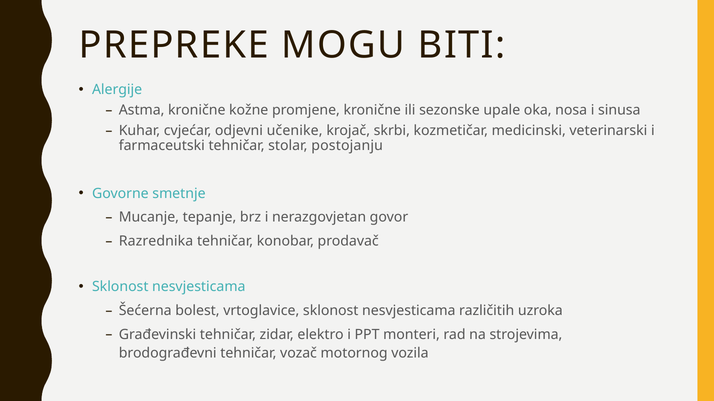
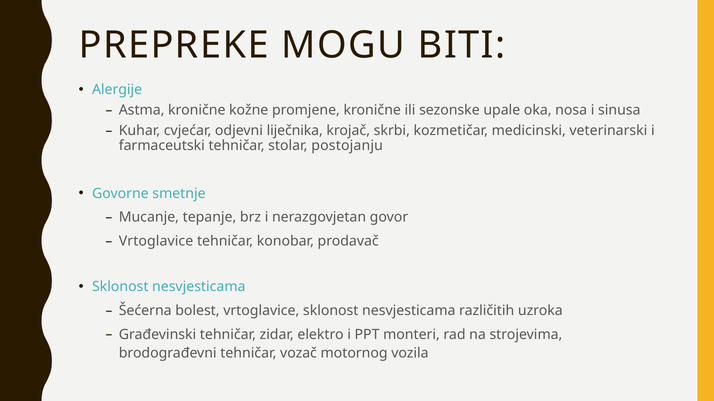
učenike: učenike -> liječnika (295, 131)
Razrednika: Razrednika -> Vrtoglavice (156, 241)
